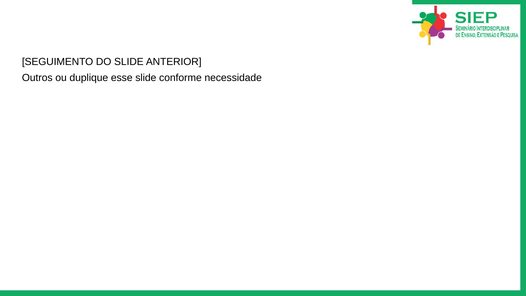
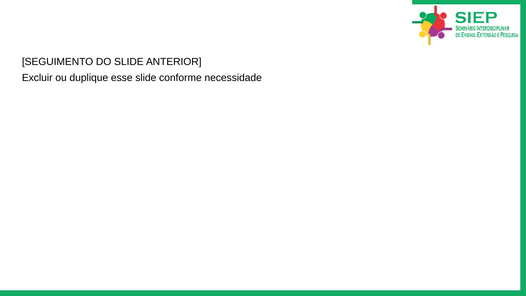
Outros: Outros -> Excluir (37, 78)
